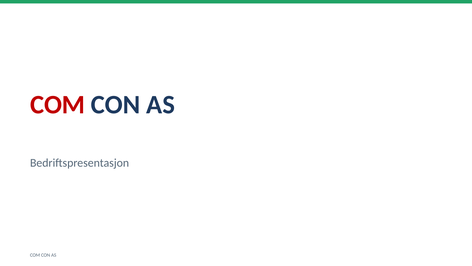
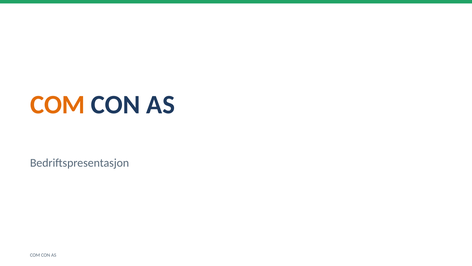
COM colour: red -> orange (58, 105)
